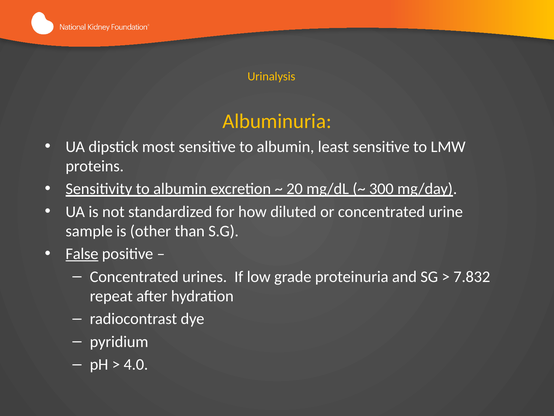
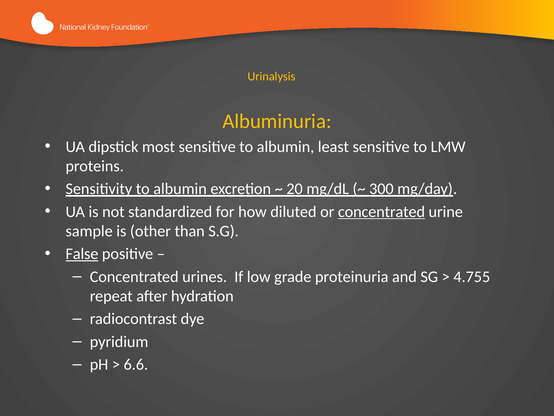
concentrated underline: none -> present (381, 211)
7.832: 7.832 -> 4.755 (472, 276)
4.0: 4.0 -> 6.6 (136, 364)
